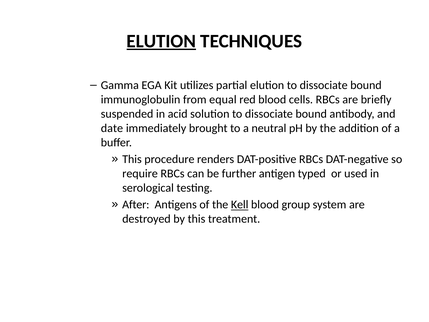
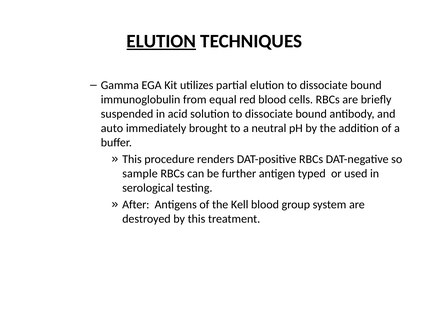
date: date -> auto (112, 128)
require: require -> sample (140, 174)
Kell underline: present -> none (240, 205)
